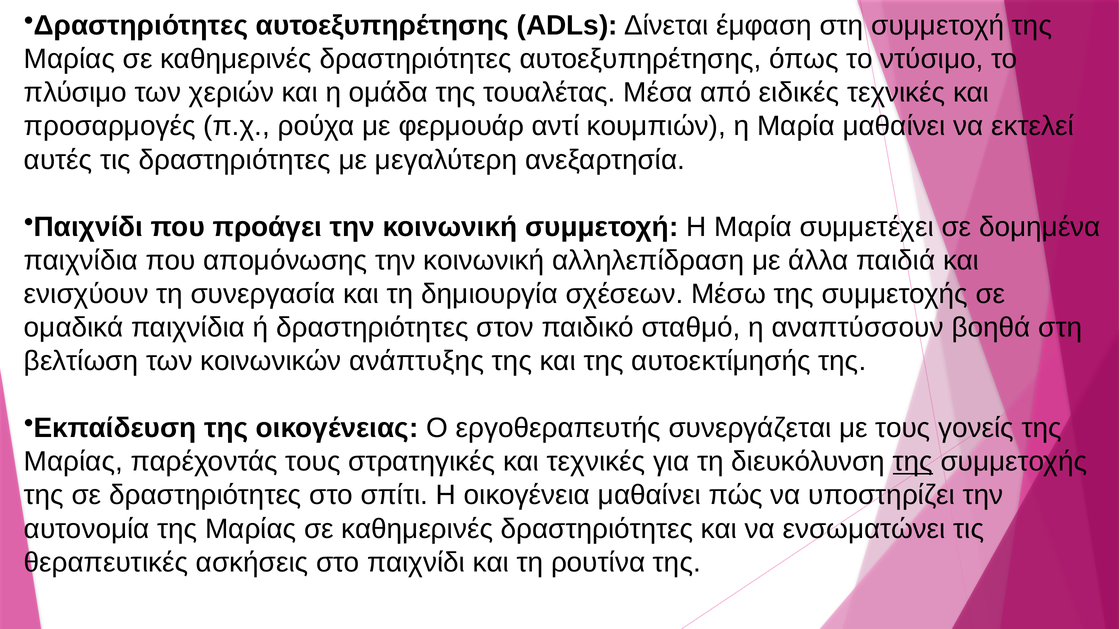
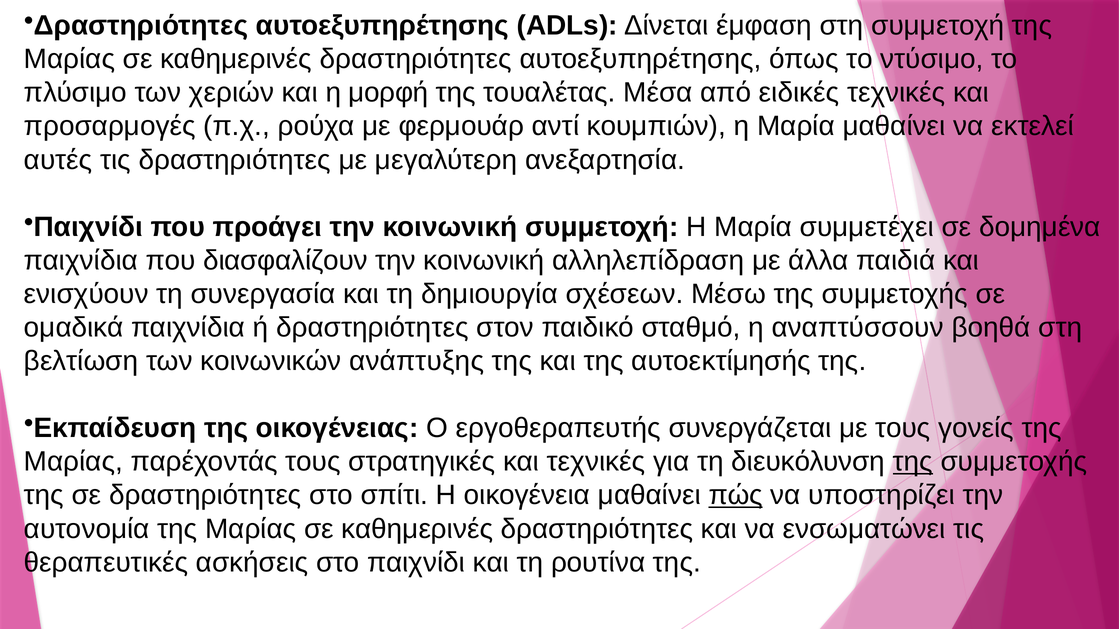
ομάδα: ομάδα -> μορφή (388, 93)
απομόνωσης: απομόνωσης -> διασφαλίζουν (285, 261)
πώς underline: none -> present (736, 496)
